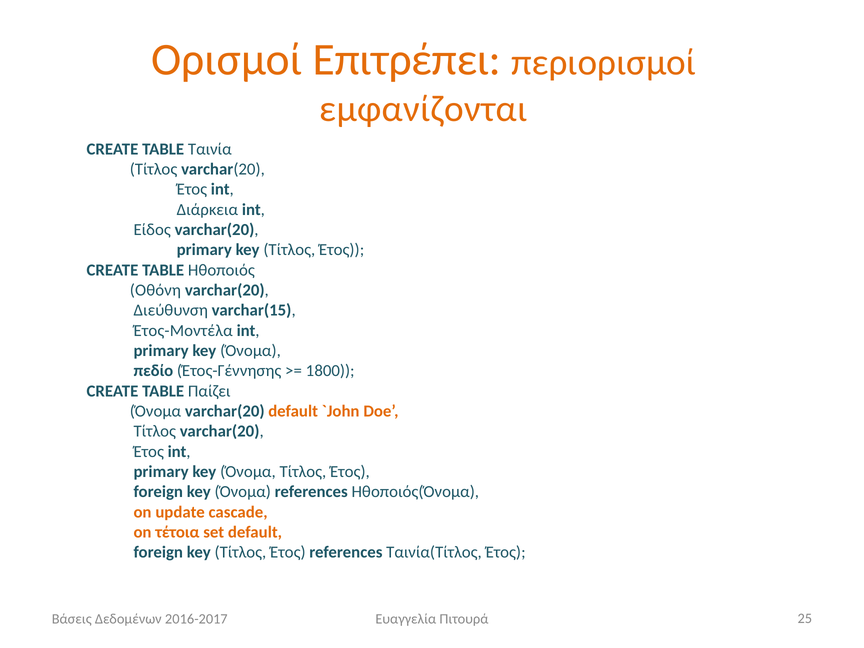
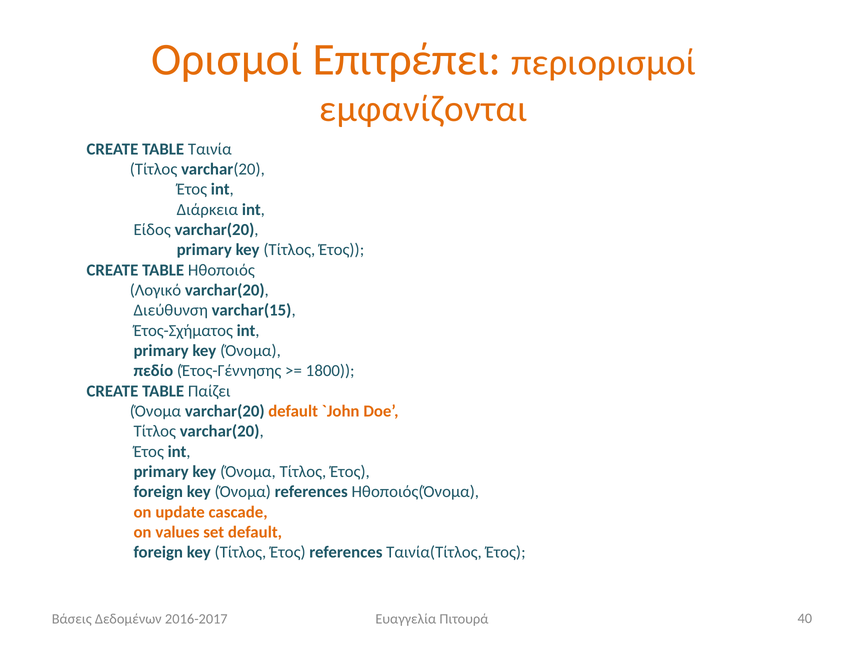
Οθόνη: Οθόνη -> Λογικό (156, 290)
Έτος-Μοντέλα: Έτος-Μοντέλα -> Έτος-Σχήματος (183, 331)
τέτοια: τέτοια -> values (177, 532)
25: 25 -> 40 (805, 619)
